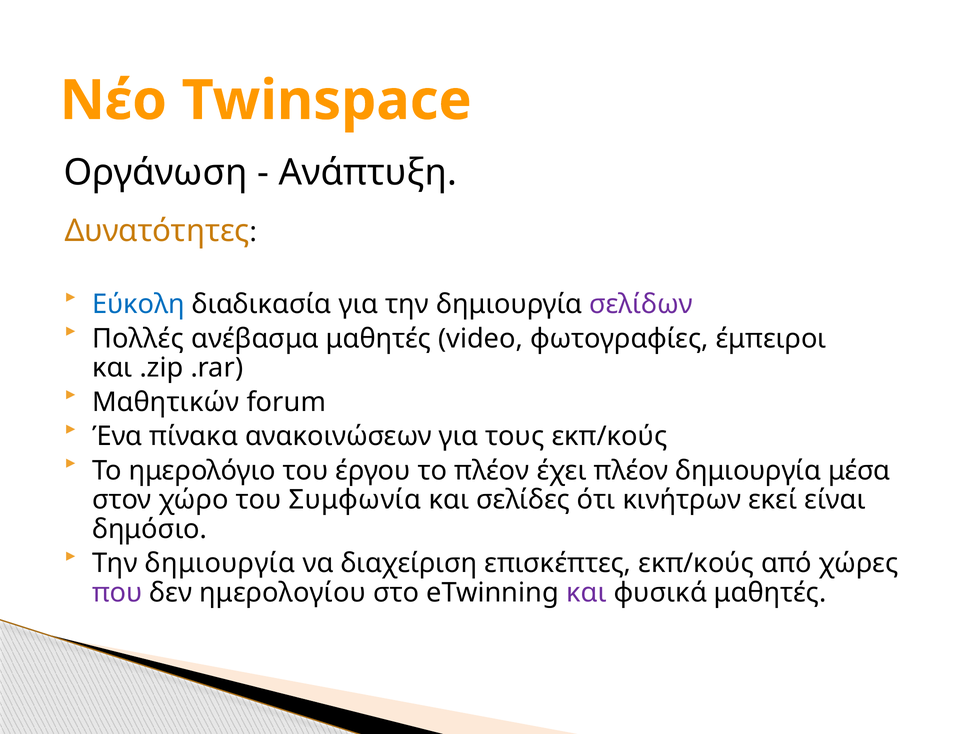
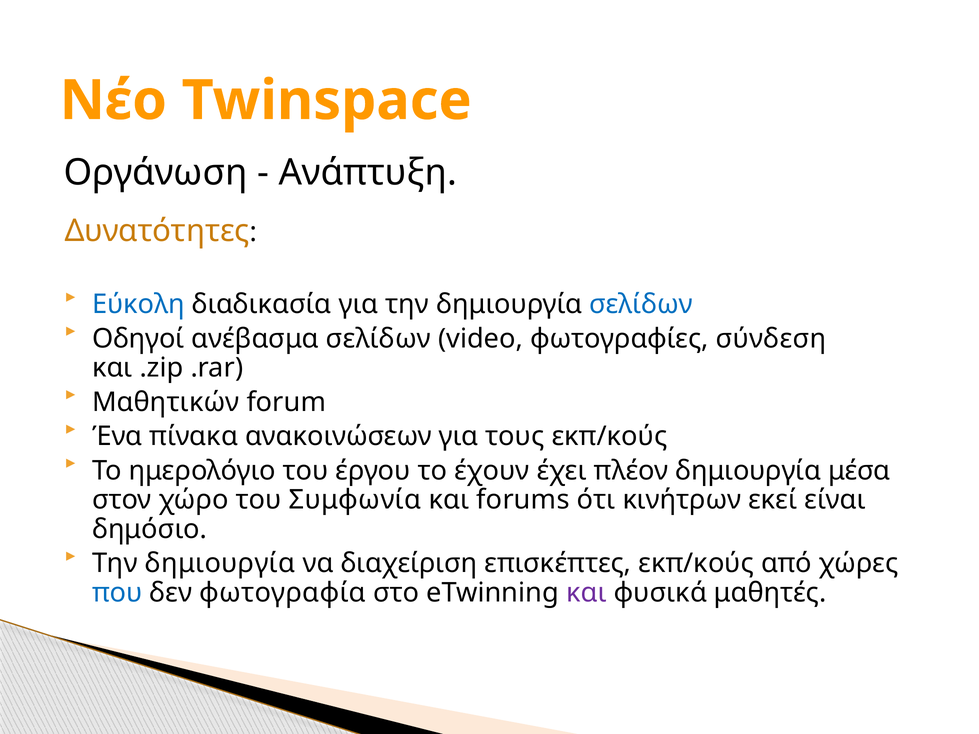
σελίδων colour: purple -> blue (641, 304)
Πολλές: Πολλές -> Οδηγοί (138, 339)
ανέβασμα μαθητές: μαθητές -> σελίδων (378, 339)
έμπειροι: έμπειροι -> σύνδεση (771, 339)
το πλέον: πλέον -> έχουν (492, 471)
σελίδες: σελίδες -> forums (523, 500)
που colour: purple -> blue (117, 593)
ημερολογίου: ημερολογίου -> φωτογραφία (282, 593)
